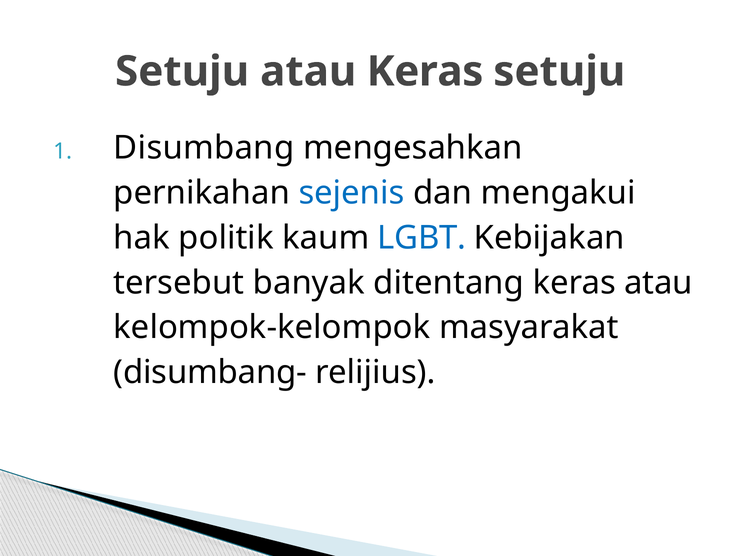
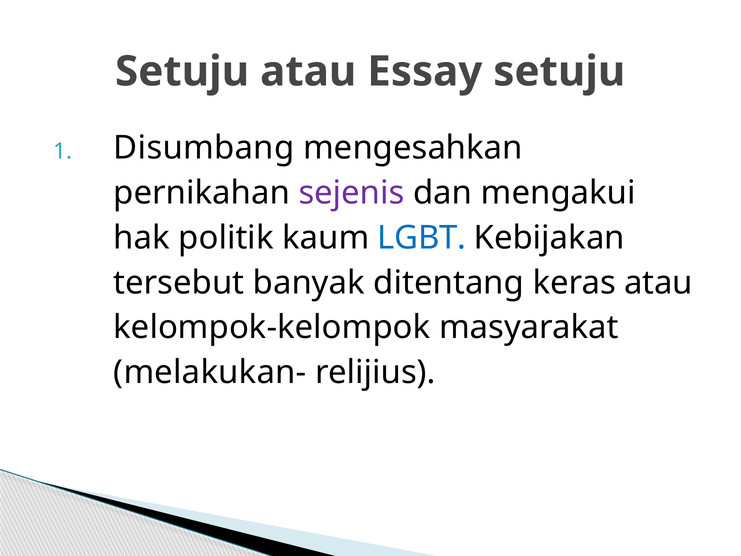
atau Keras: Keras -> Essay (425, 71)
sejenis colour: blue -> purple (352, 193)
disumbang-: disumbang- -> melakukan- (210, 372)
